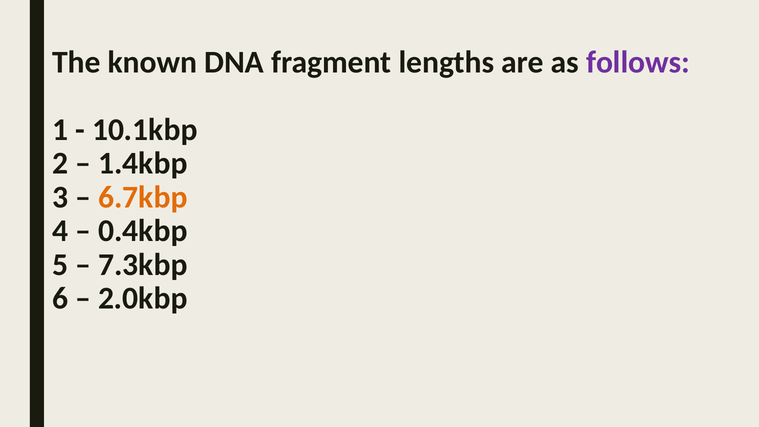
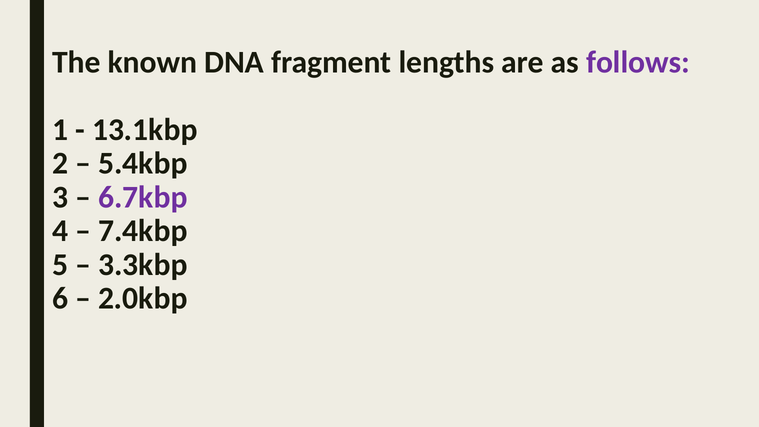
10.1kbp: 10.1kbp -> 13.1kbp (145, 130)
1.4kbp: 1.4kbp -> 5.4kbp (143, 163)
6.7kbp colour: orange -> purple (143, 197)
0.4kbp: 0.4kbp -> 7.4kbp (143, 231)
7.3kbp: 7.3kbp -> 3.3kbp (143, 265)
